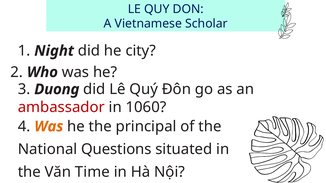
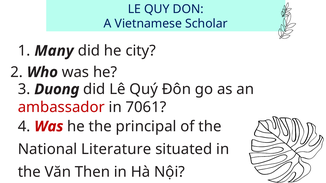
Night: Night -> Many (54, 51)
1060: 1060 -> 7061 (146, 107)
Was colour: orange -> red (49, 127)
Questions: Questions -> Literature (116, 149)
Time: Time -> Then (92, 172)
